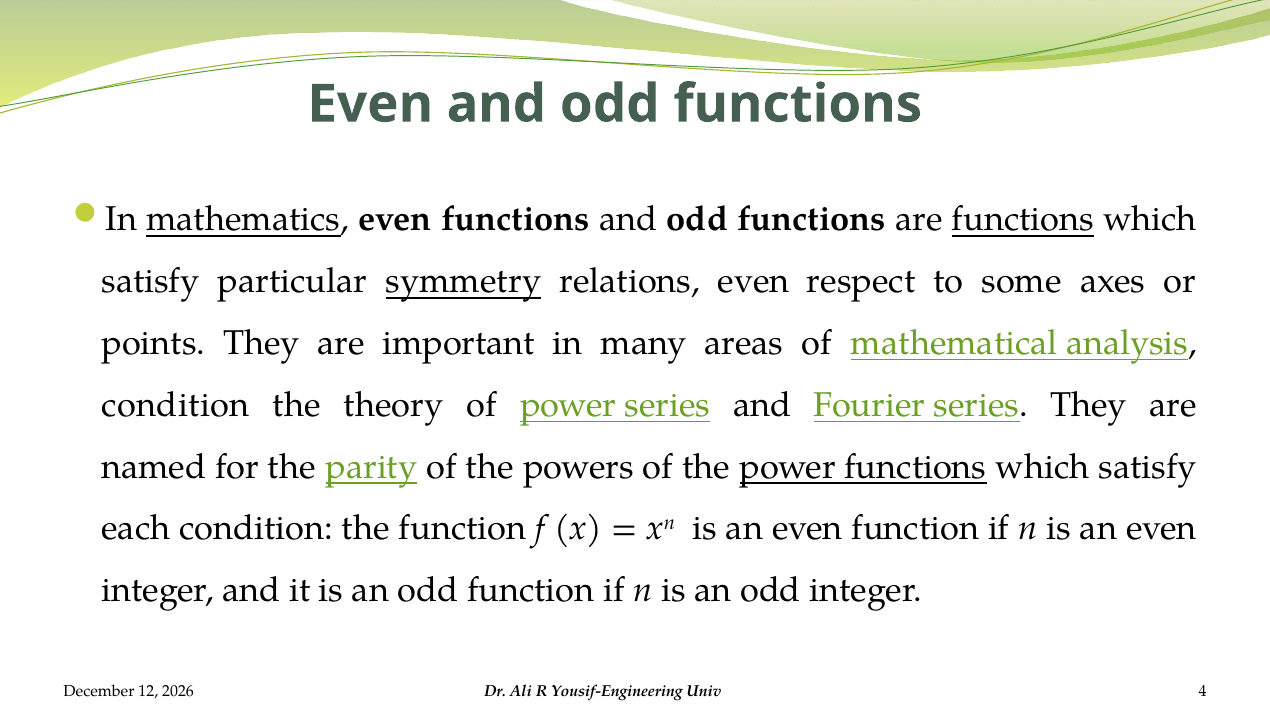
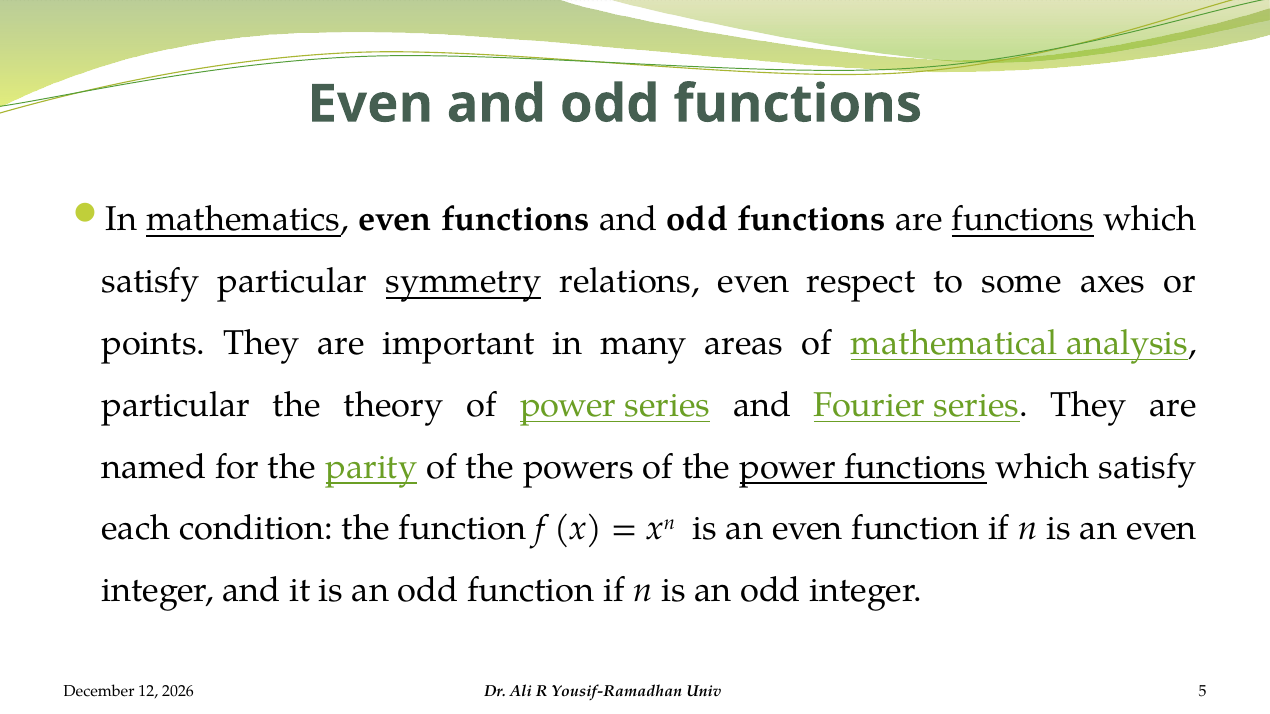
condition: condition -> particular (176, 405)
Yousif-Engineering: Yousif-Engineering -> Yousif-Ramadhan (617, 692)
4: 4 -> 5 (1202, 692)
